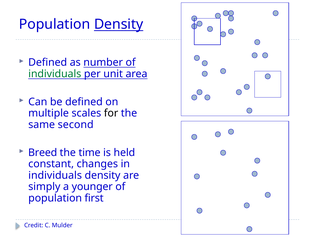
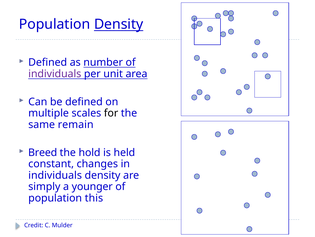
individuals colour: green -> purple (55, 74)
second: second -> remain (76, 124)
time: time -> hold (90, 152)
first: first -> this (94, 197)
